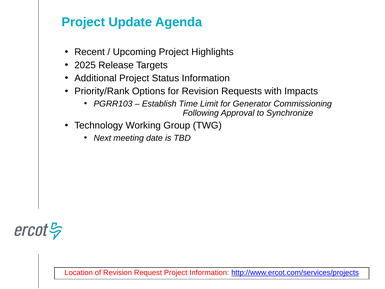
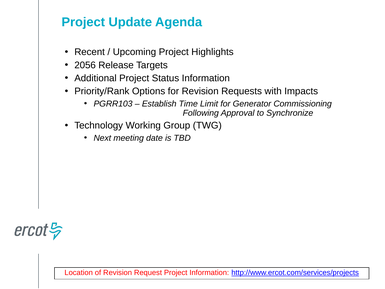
2025: 2025 -> 2056 (85, 65)
